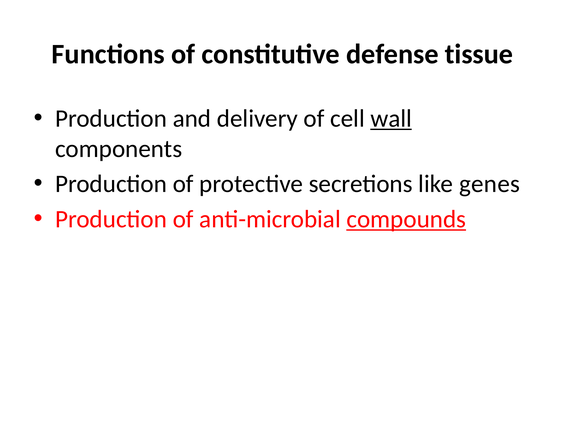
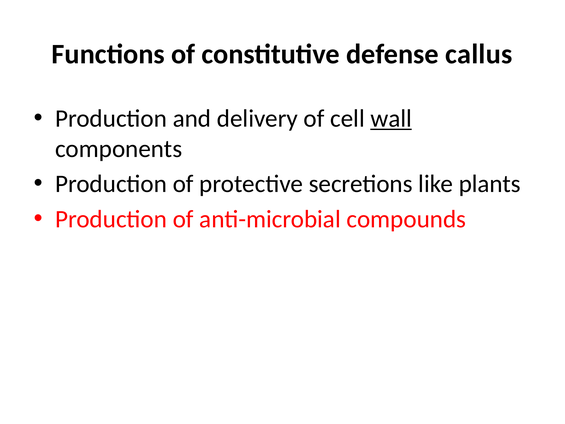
tissue: tissue -> callus (479, 54)
genes: genes -> plants (490, 184)
compounds underline: present -> none (406, 219)
